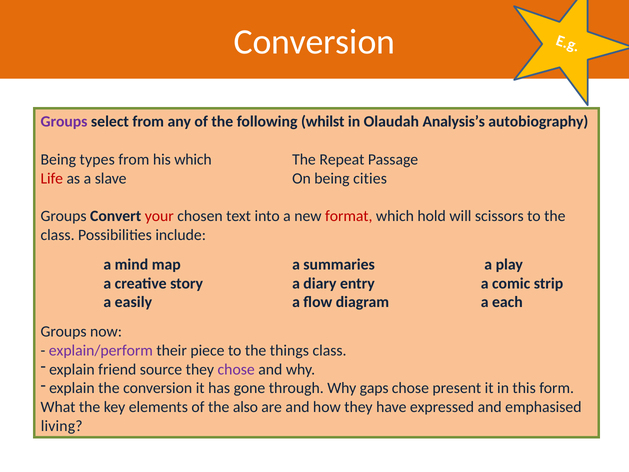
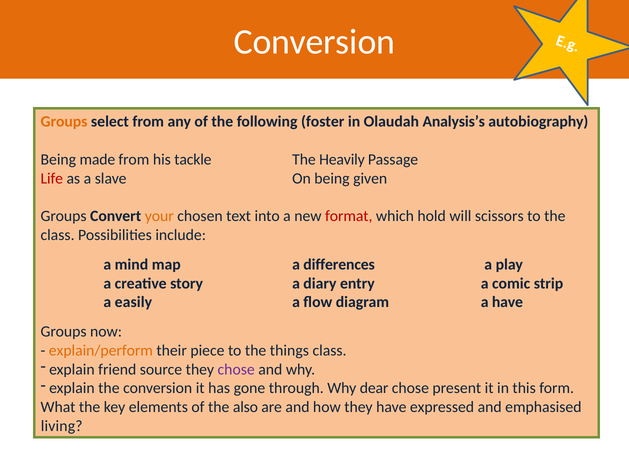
Groups colour: purple -> orange (64, 122)
whilst: whilst -> foster (323, 122)
types: types -> made (97, 159)
his which: which -> tackle (193, 159)
Repeat: Repeat -> Heavily (342, 159)
cities: cities -> given (370, 178)
your colour: red -> orange (159, 216)
summaries: summaries -> differences (339, 264)
a each: each -> have (507, 302)
explain/perform colour: purple -> orange (101, 350)
gaps: gaps -> dear (374, 388)
